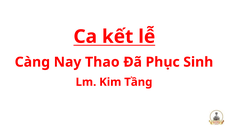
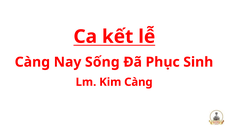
Thao: Thao -> Sống (102, 62)
Kim Tầng: Tầng -> Càng (138, 82)
